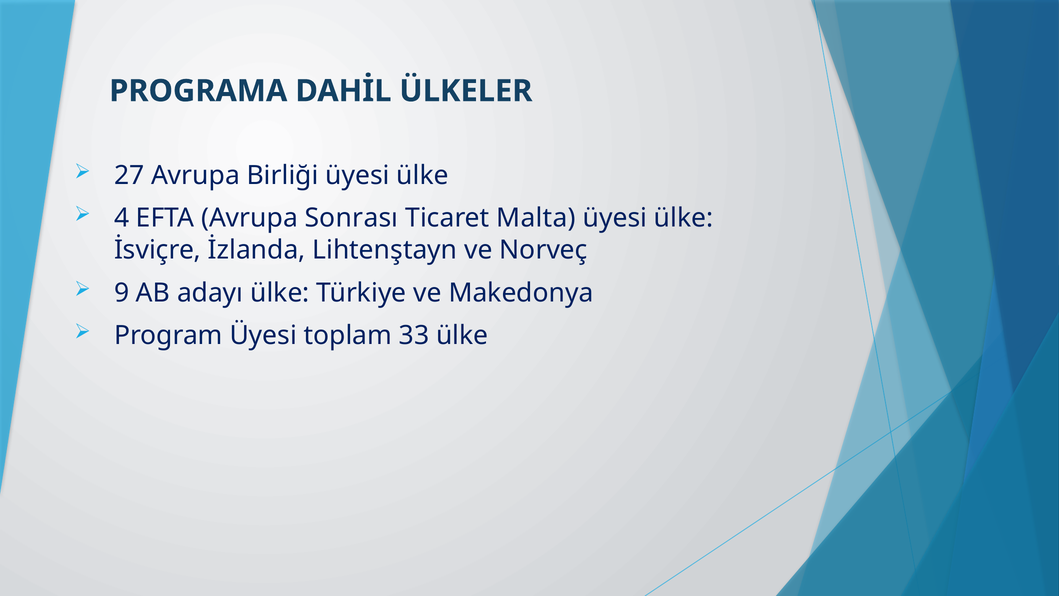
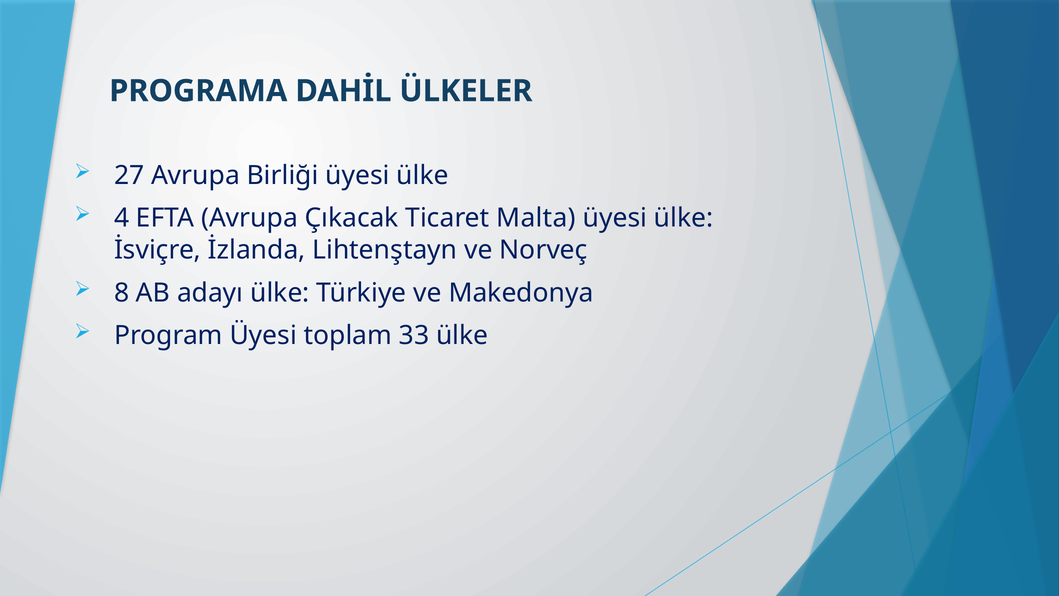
Sonrası: Sonrası -> Çıkacak (352, 218)
9: 9 -> 8 (122, 293)
